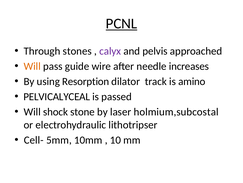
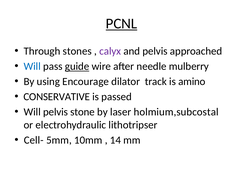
Will colour: orange -> blue (32, 66)
guide underline: none -> present (77, 66)
increases: increases -> mulberry (189, 66)
Resorption: Resorption -> Encourage (86, 81)
PELVICALYCEAL: PELVICALYCEAL -> CONSERVATIVE (57, 96)
Will shock: shock -> pelvis (56, 111)
10: 10 -> 14 (115, 140)
